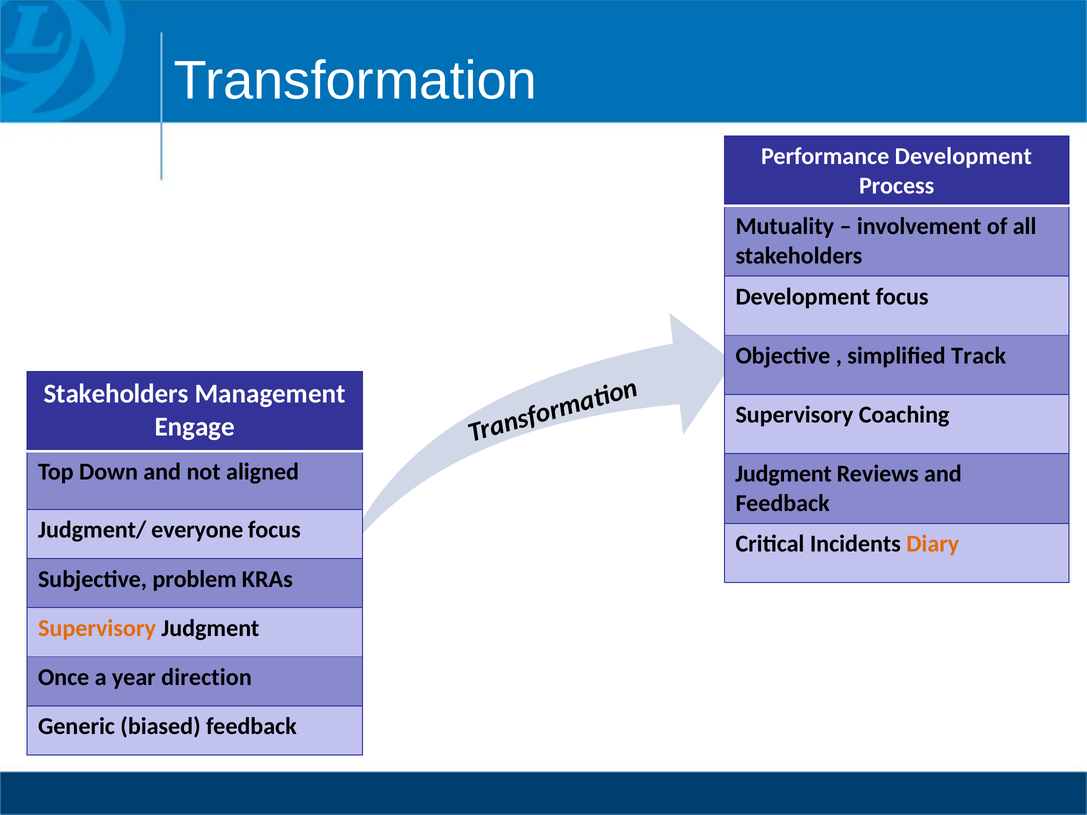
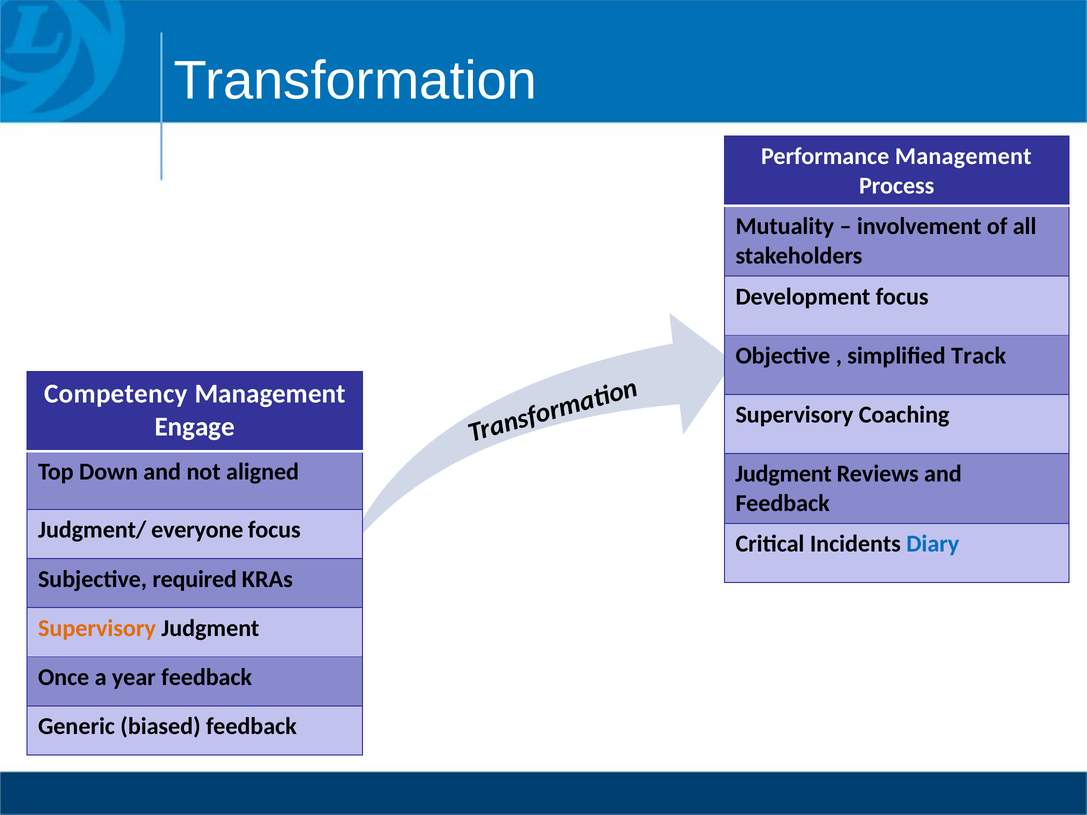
Performance Development: Development -> Management (963, 156)
Stakeholders: Stakeholders -> Competency (116, 394)
Diary colour: orange -> blue (933, 544)
problem: problem -> required (195, 579)
year direction: direction -> feedback (207, 677)
